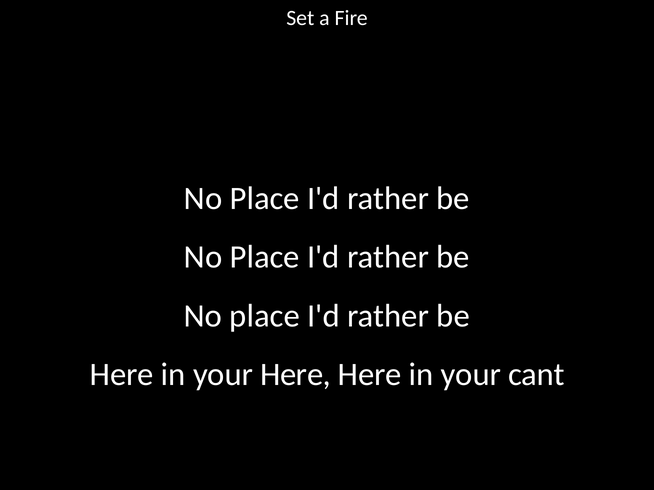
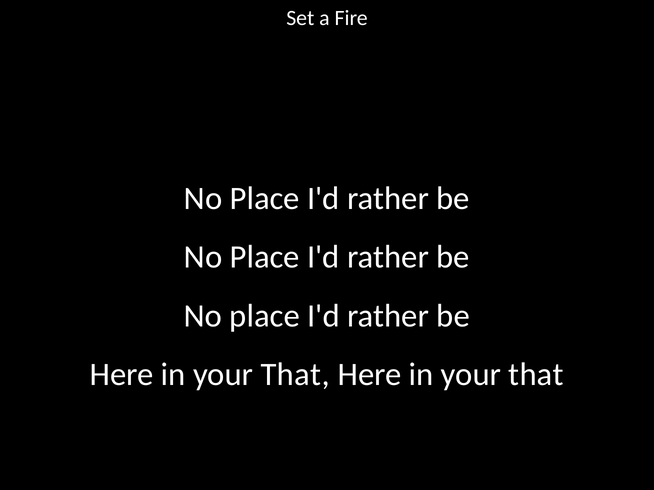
Here: Here -> That (295, 375)
cant: cant -> that (536, 375)
